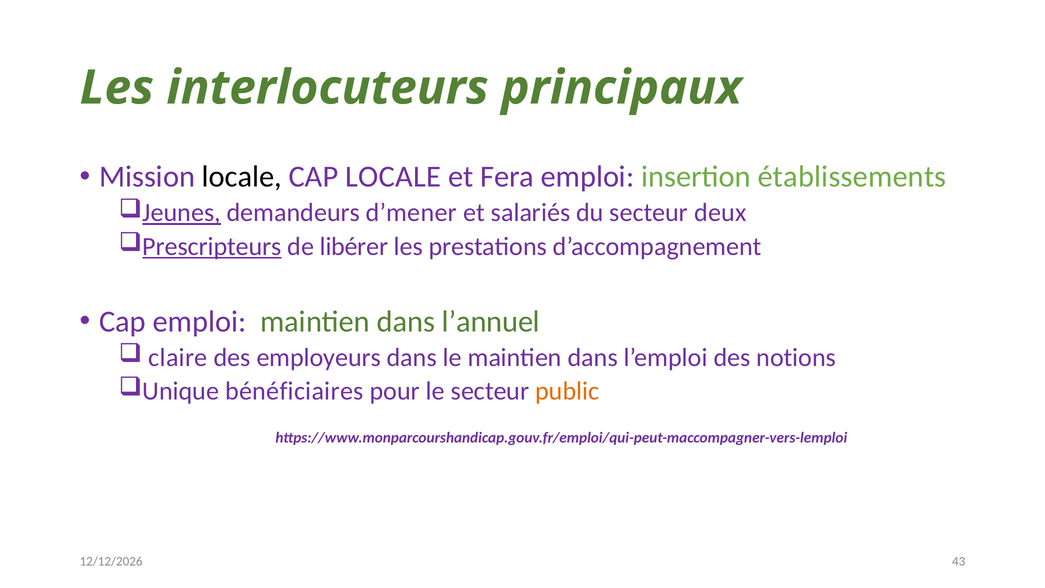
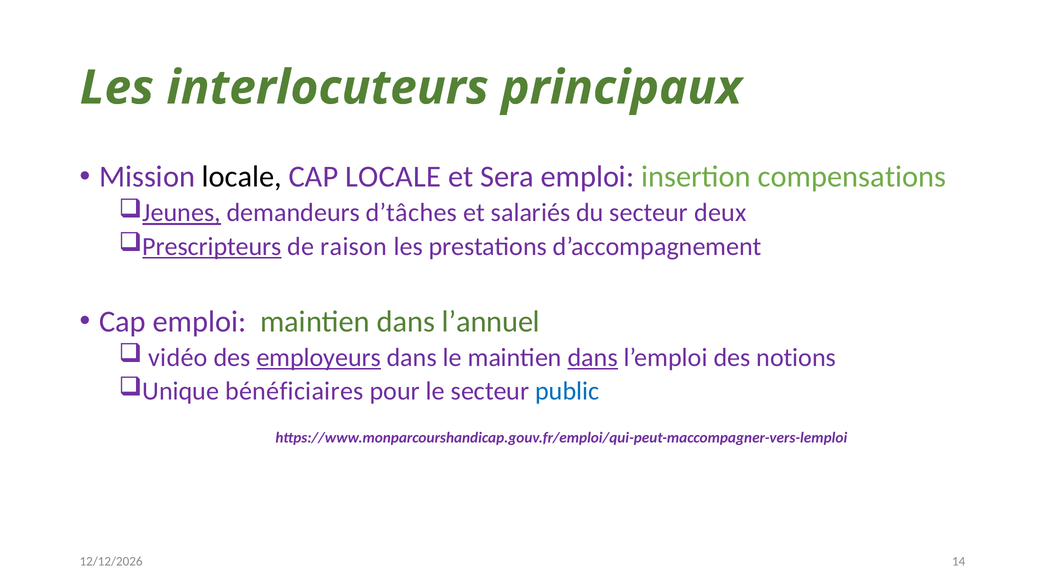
Fera: Fera -> Sera (507, 177)
établissements: établissements -> compensations (852, 177)
d’mener: d’mener -> d’tâches (411, 213)
libérer: libérer -> raison (354, 246)
claire: claire -> vidéo (178, 357)
employeurs underline: none -> present (319, 357)
dans underline: none -> present (593, 357)
public colour: orange -> blue (567, 391)
43: 43 -> 14 (959, 561)
